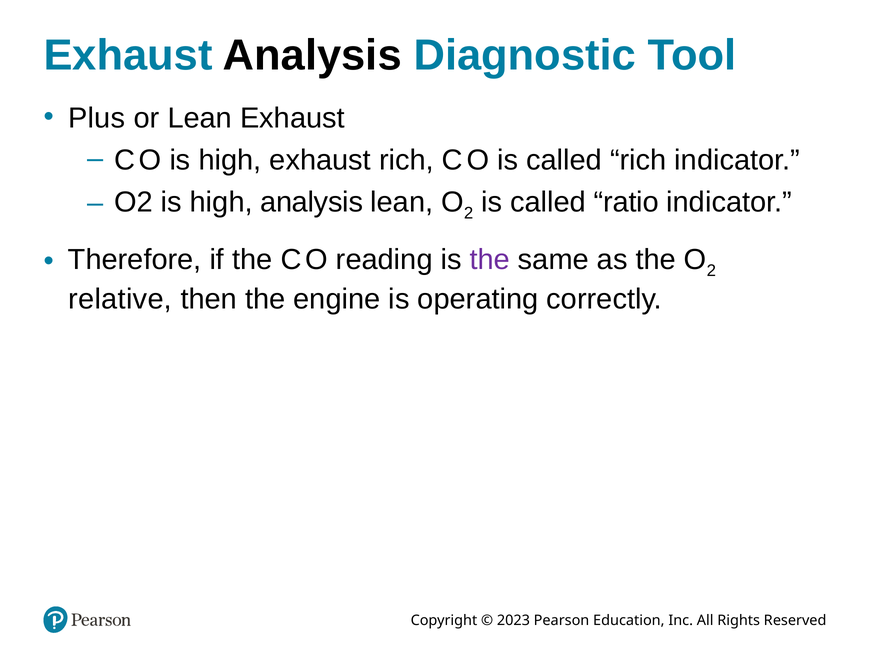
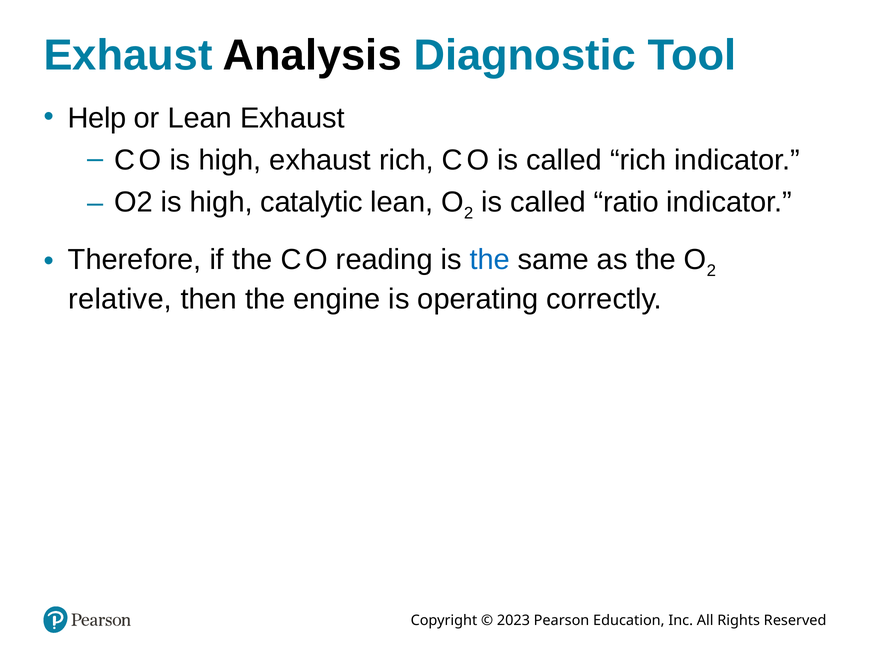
Plus: Plus -> Help (97, 118)
high analysis: analysis -> catalytic (312, 202)
the colour: purple -> blue (490, 260)
